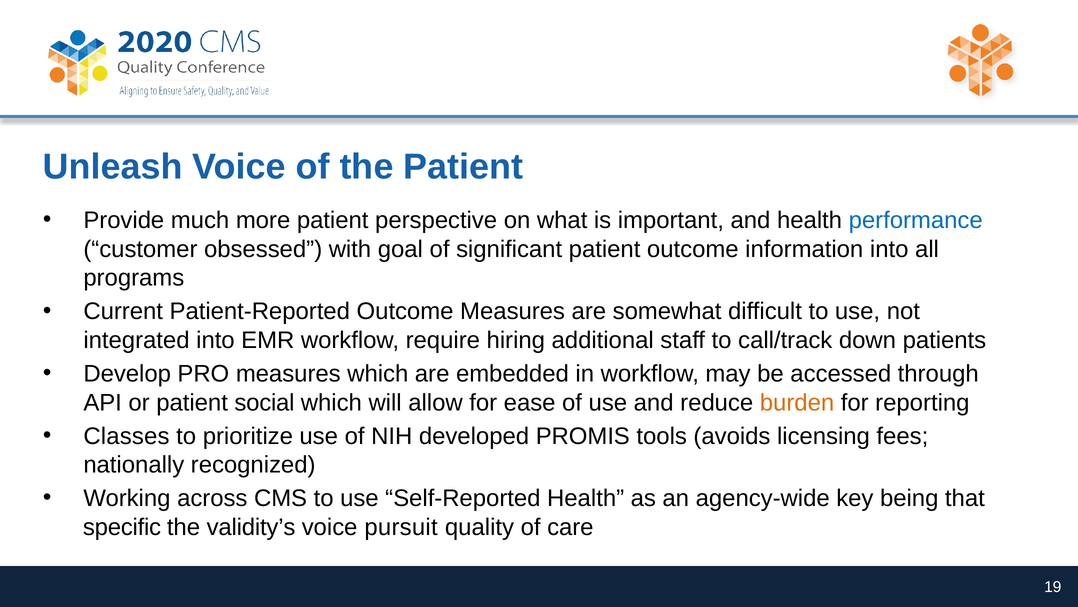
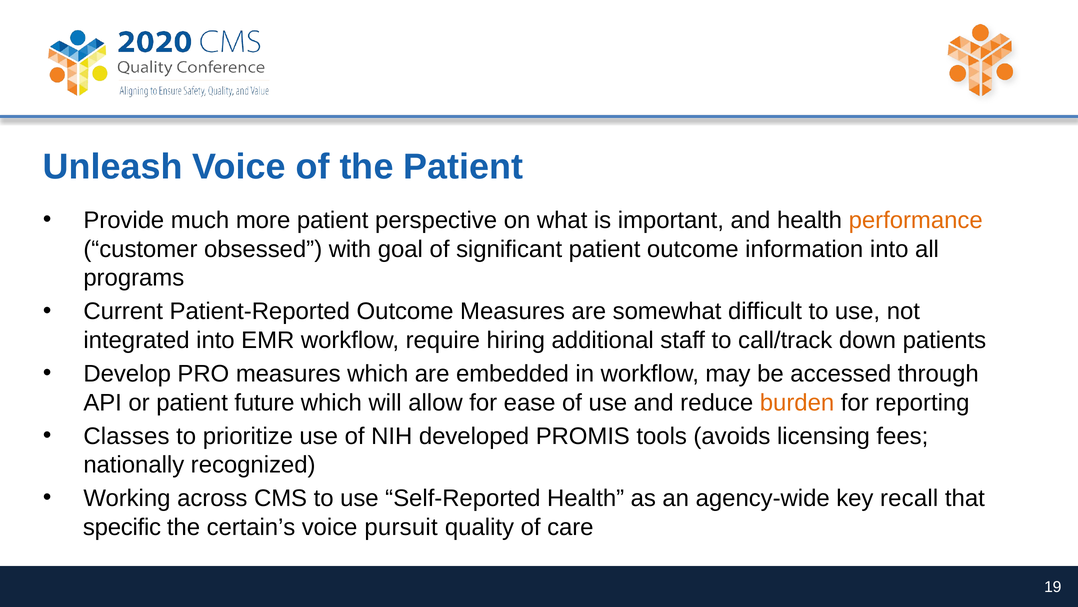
performance colour: blue -> orange (916, 220)
social: social -> future (264, 402)
being: being -> recall (909, 498)
validity’s: validity’s -> certain’s (251, 527)
